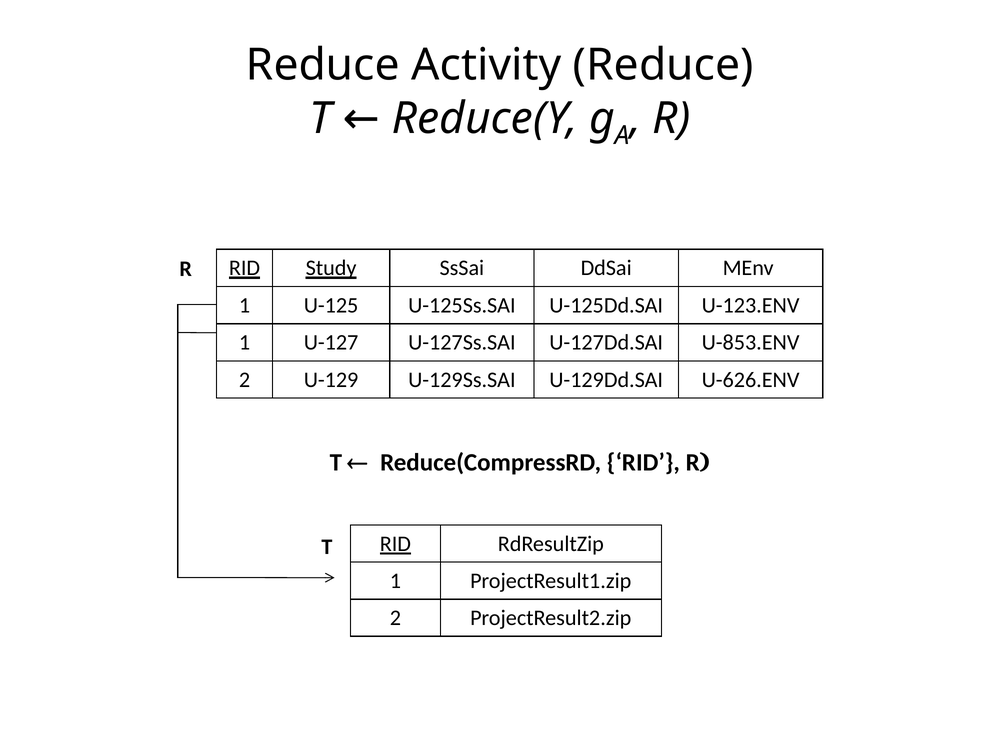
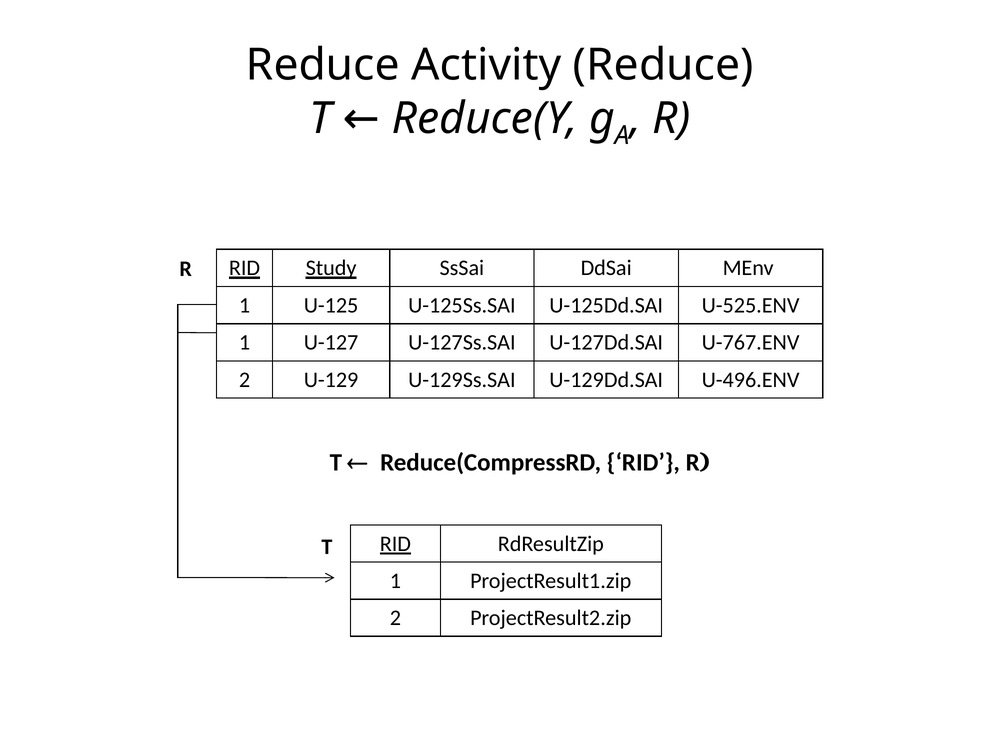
U-123.ENV: U-123.ENV -> U-525.ENV (751, 305)
U-853.ENV: U-853.ENV -> U-767.ENV (751, 343)
U-626.ENV: U-626.ENV -> U-496.ENV (751, 380)
